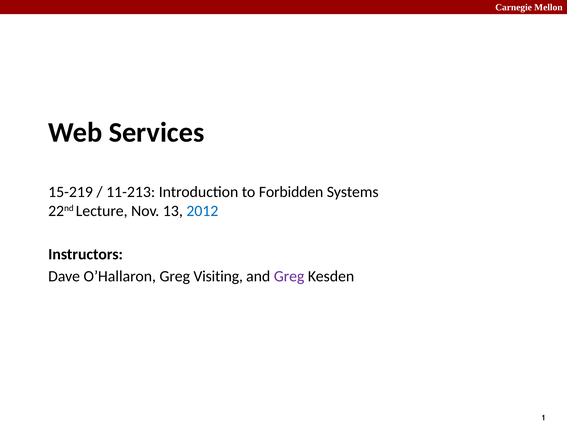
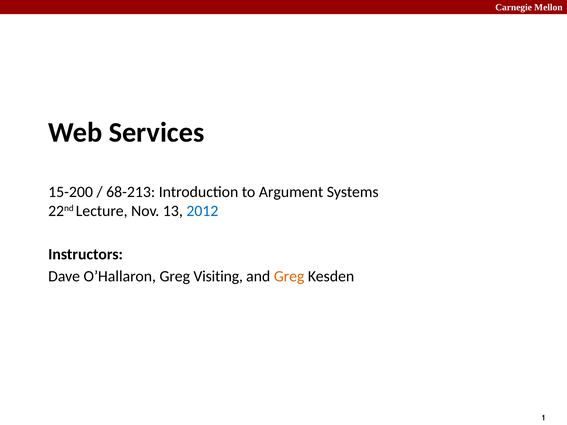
15-219: 15-219 -> 15-200 (71, 192)
11-213: 11-213 -> 68-213 (131, 192)
Forbidden: Forbidden -> Argument (291, 192)
Greg colour: purple -> orange (289, 276)
